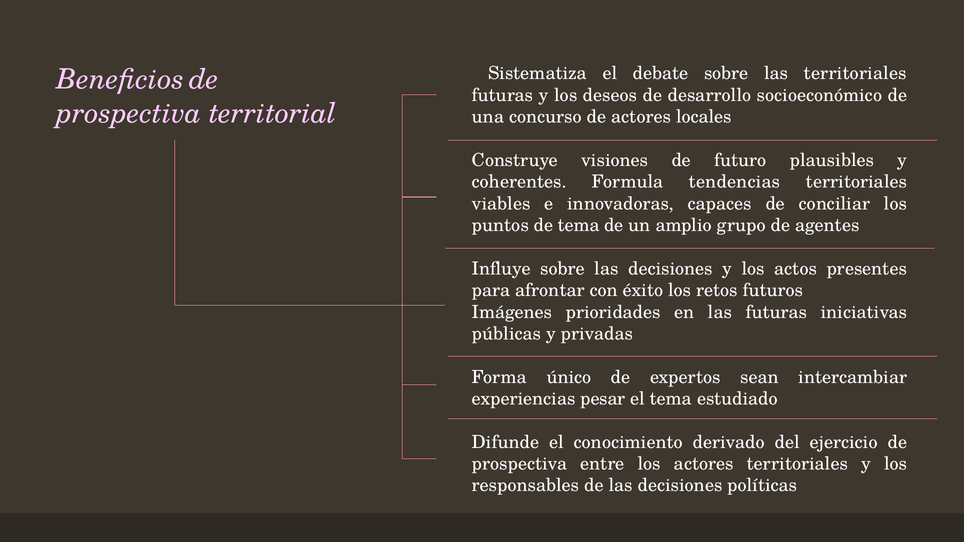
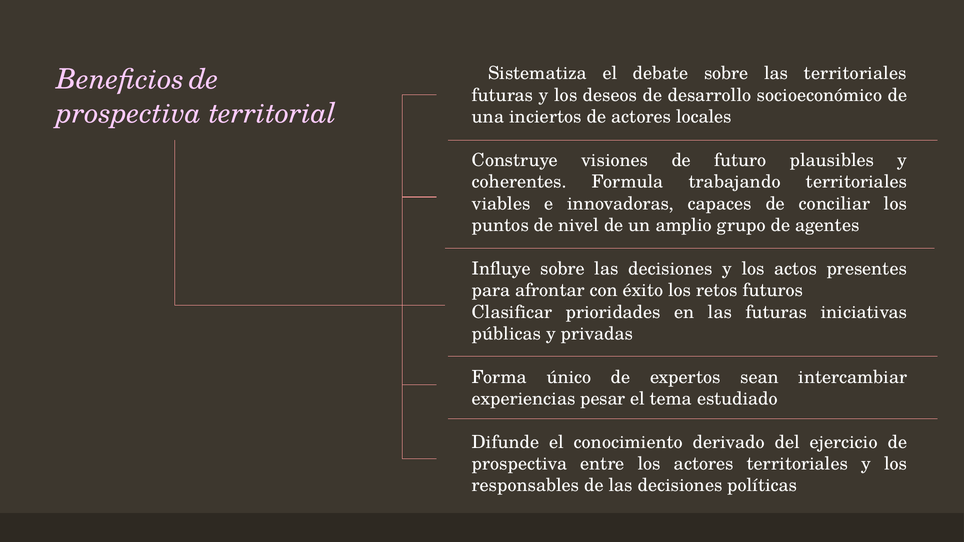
concurso: concurso -> inciertos (545, 117)
tendencias: tendencias -> trabajando (735, 182)
de tema: tema -> nivel (579, 225)
Imágenes: Imágenes -> Clasificar (512, 312)
